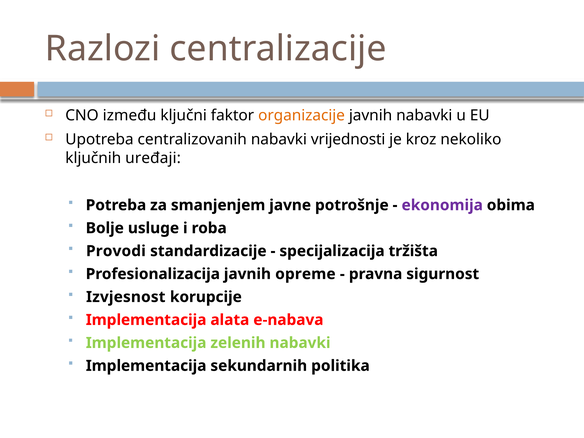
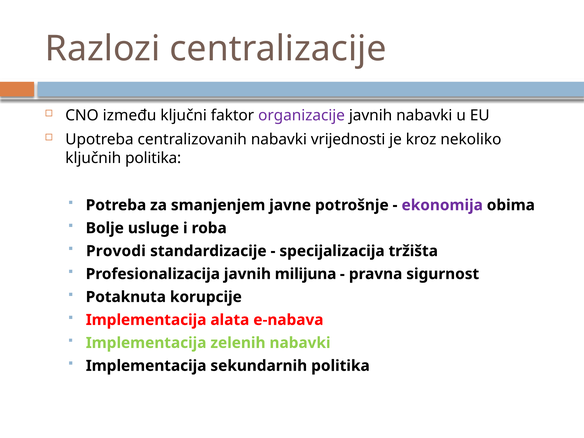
organizacije colour: orange -> purple (302, 115)
ključnih uređaji: uređaji -> politika (153, 158)
opreme: opreme -> milijuna (306, 274)
Izvjesnost: Izvjesnost -> Potaknuta (126, 297)
